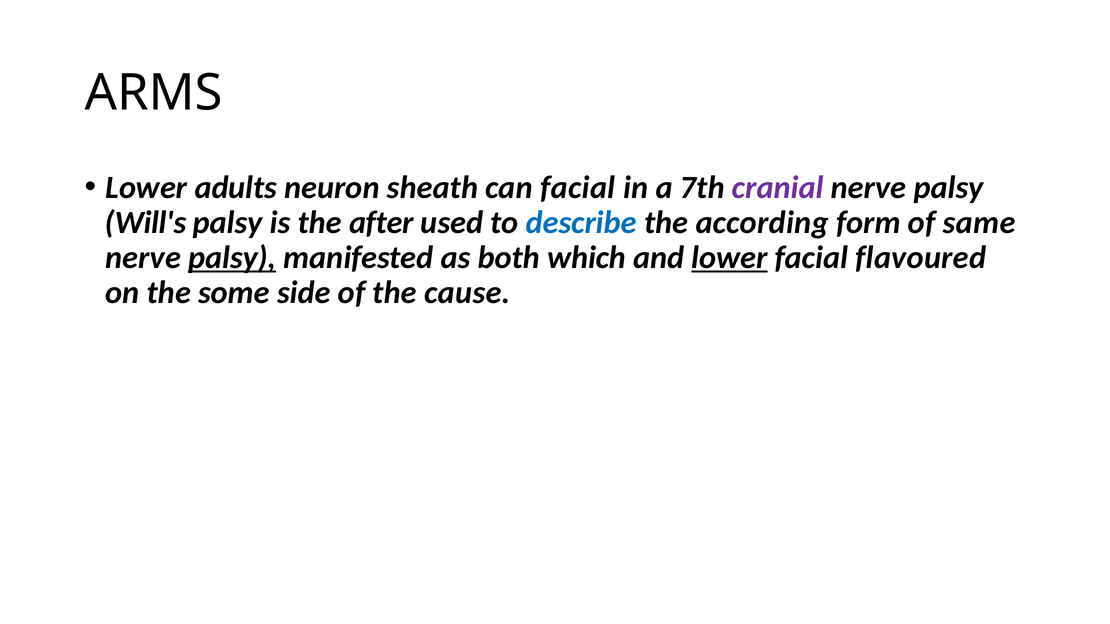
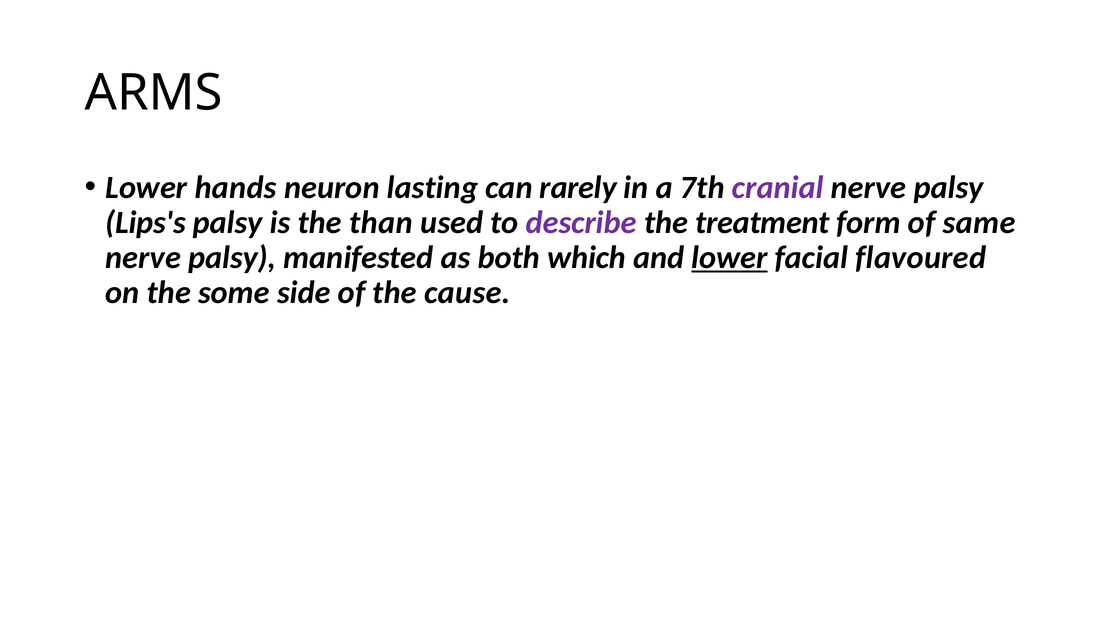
adults: adults -> hands (236, 188)
sheath: sheath -> lasting (432, 188)
can facial: facial -> rarely (578, 188)
Will's: Will's -> Lips's (146, 223)
after: after -> than (381, 223)
describe colour: blue -> purple (581, 223)
according: according -> treatment (762, 223)
palsy underline: present -> none (232, 258)
